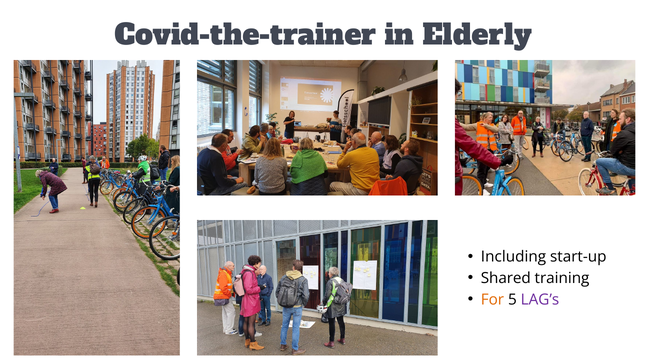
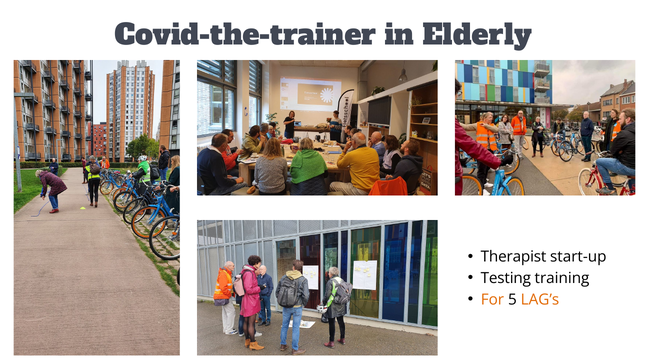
Including: Including -> Therapist (514, 257)
Shared: Shared -> Testing (506, 278)
LAG’s colour: purple -> orange (540, 300)
